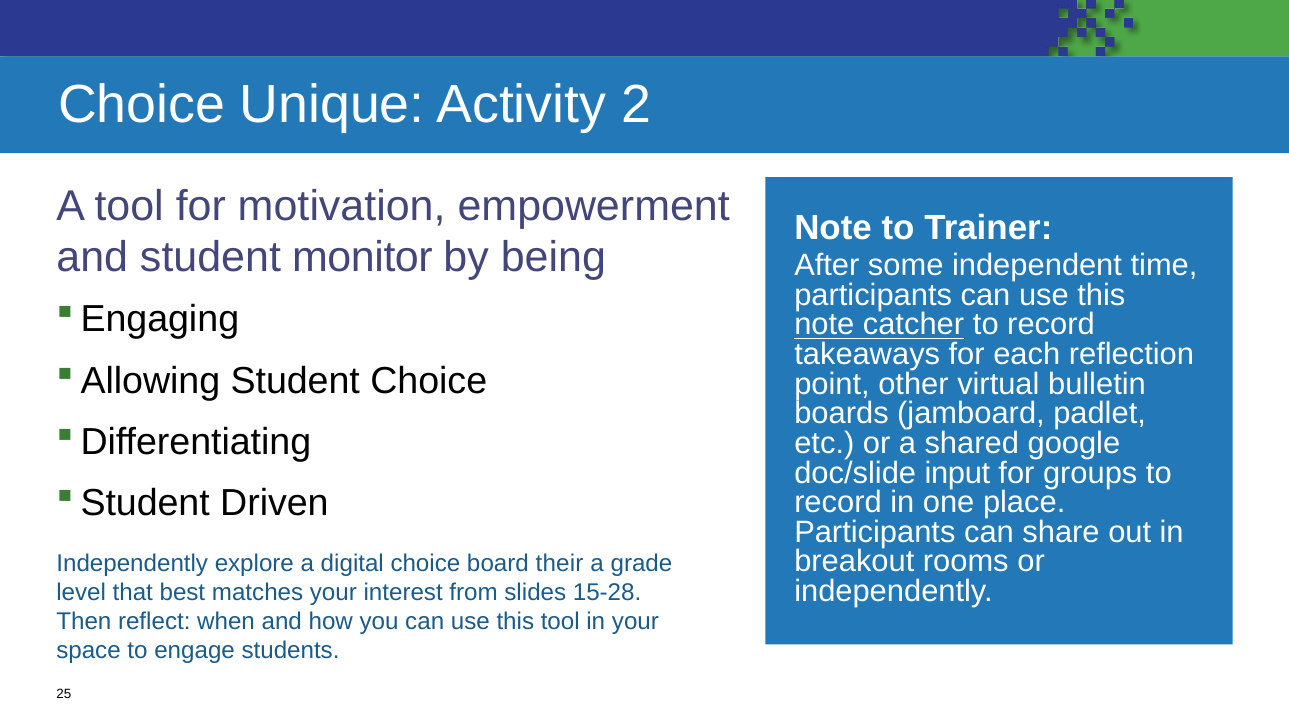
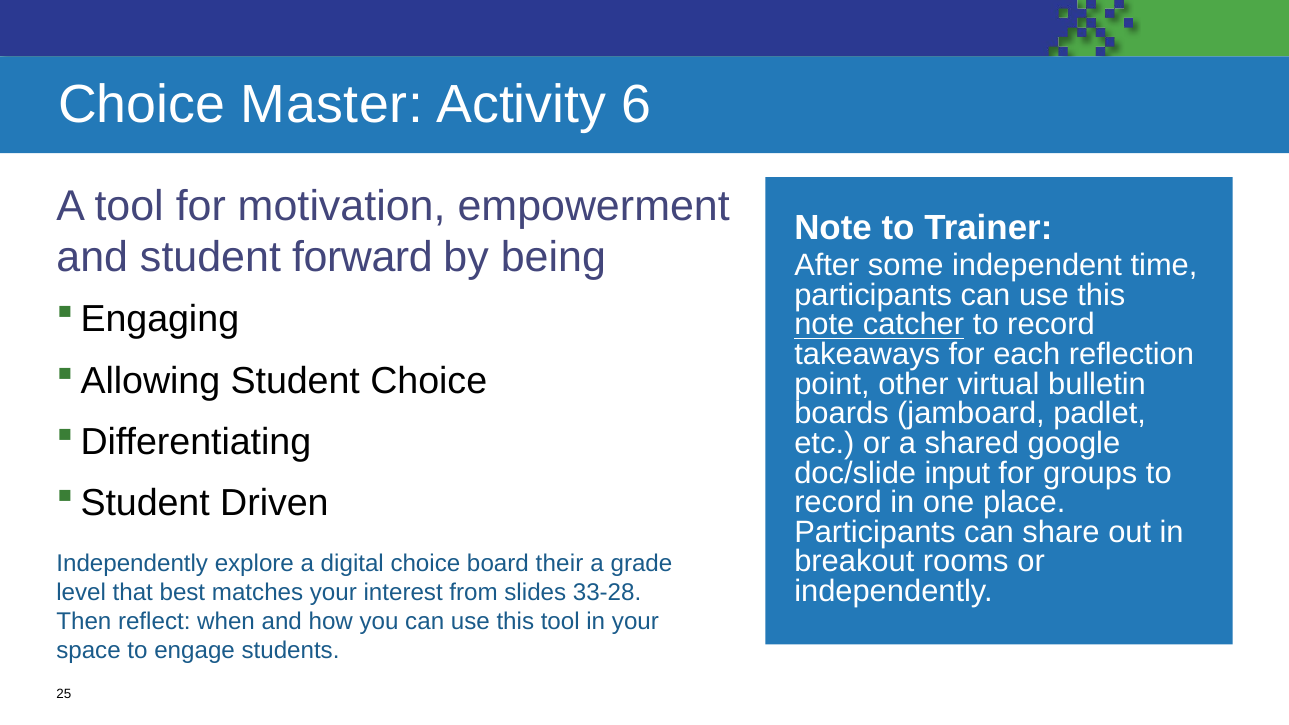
Unique: Unique -> Master (332, 104)
2: 2 -> 6 (636, 104)
monitor: monitor -> forward (362, 258)
15-28: 15-28 -> 33-28 (607, 593)
